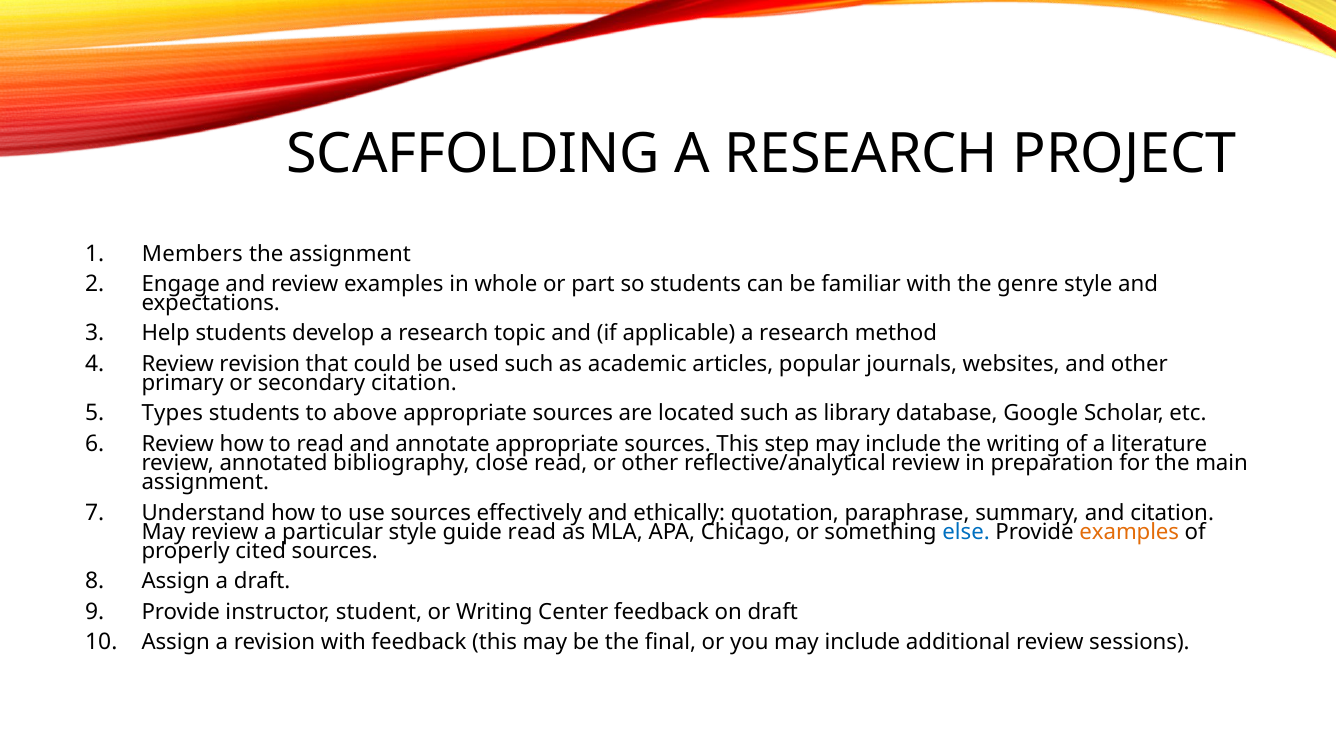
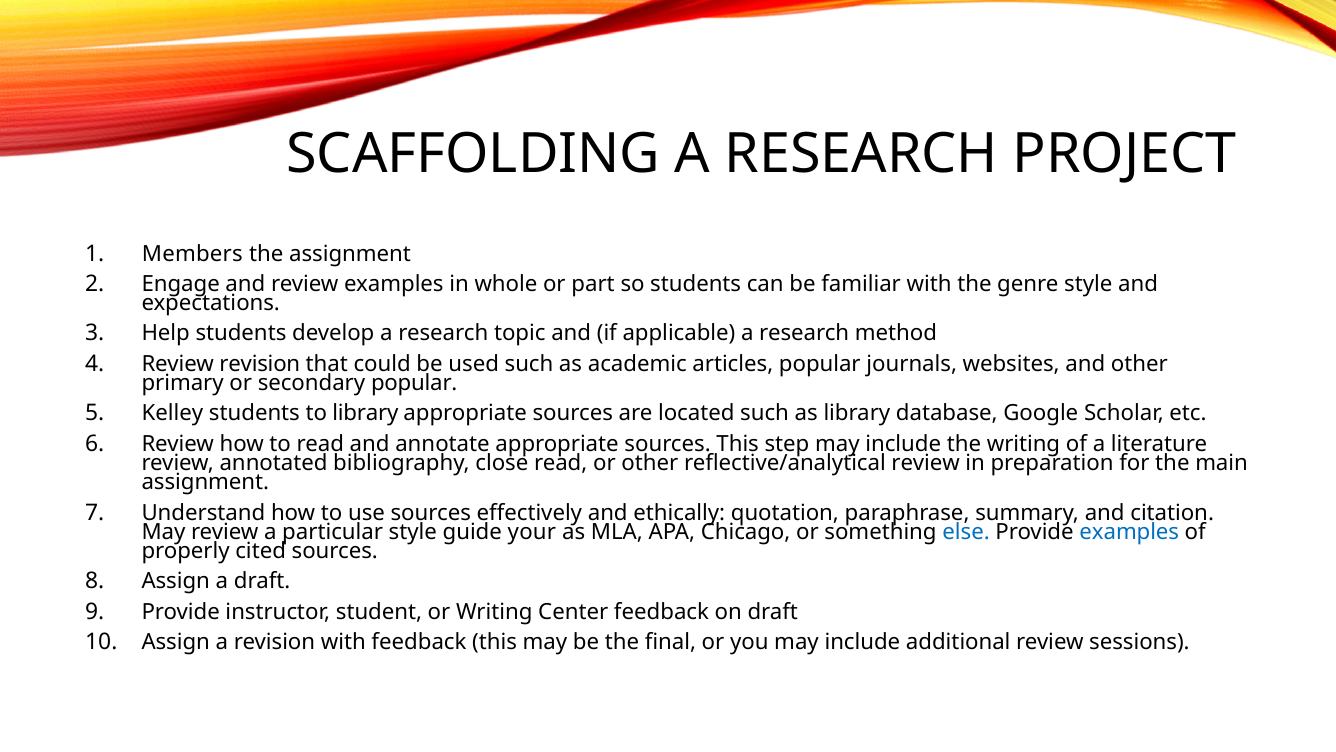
secondary citation: citation -> popular (414, 383)
Types: Types -> Kelley (172, 413)
to above: above -> library (365, 413)
guide read: read -> your (532, 532)
examples colour: orange -> blue (1129, 532)
